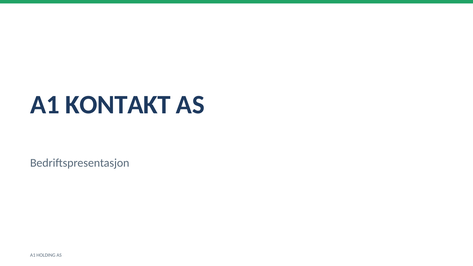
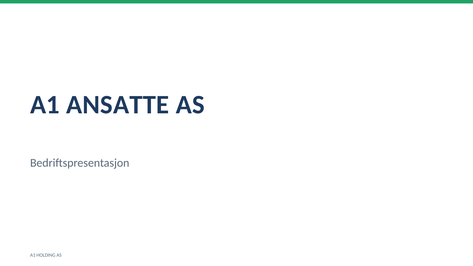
KONTAKT: KONTAKT -> ANSATTE (118, 105)
